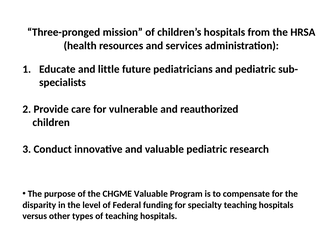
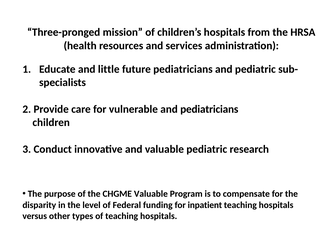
and reauthorized: reauthorized -> pediatricians (209, 109)
specialty: specialty -> inpatient (205, 205)
